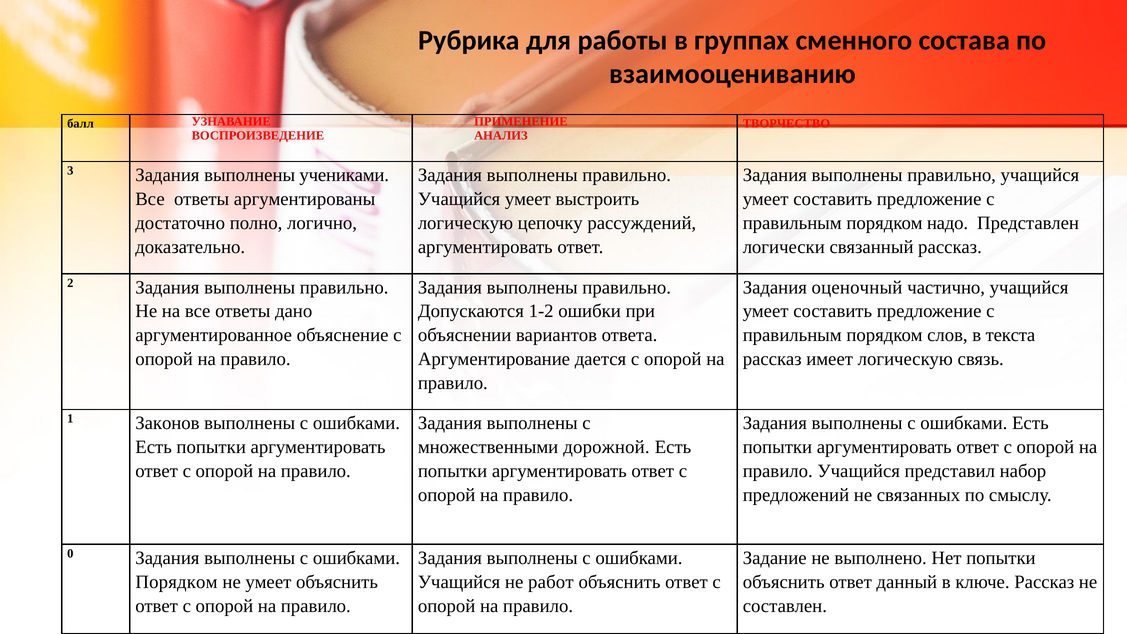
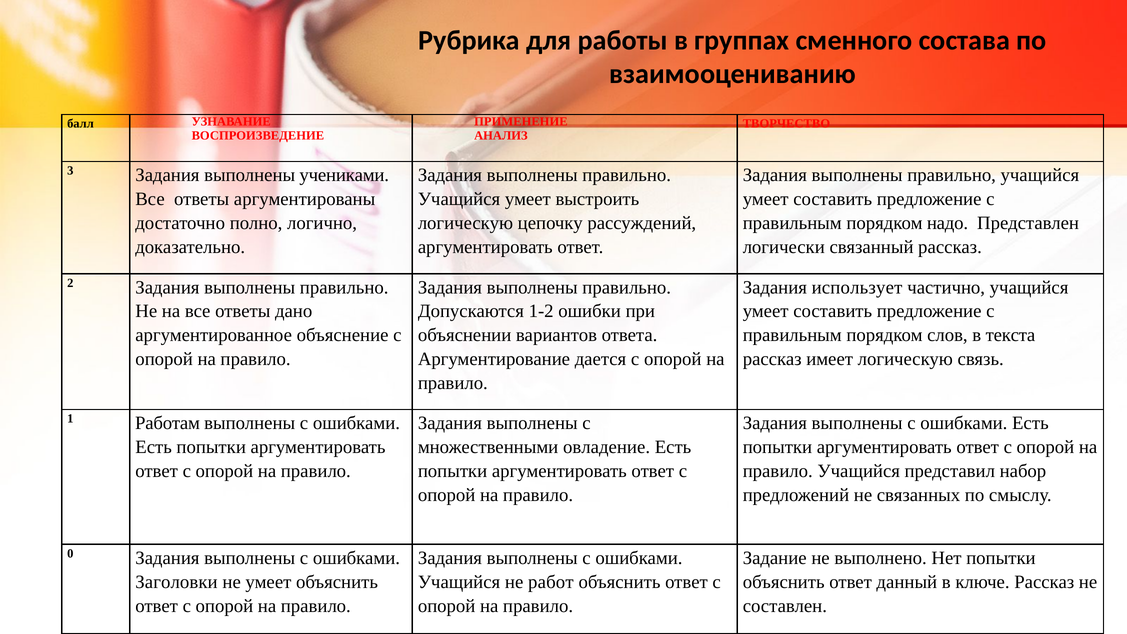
оценочный: оценочный -> использует (857, 287)
Законов: Законов -> Работам (168, 423)
дорожной: дорожной -> овладение (607, 447)
Порядком: Порядком -> Заголовки (177, 582)
